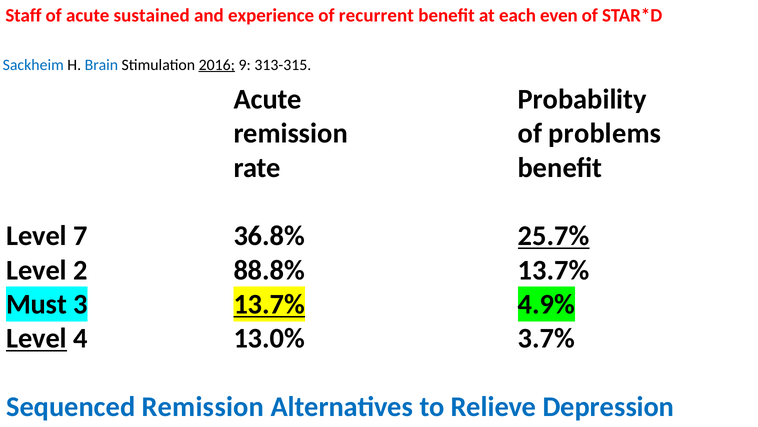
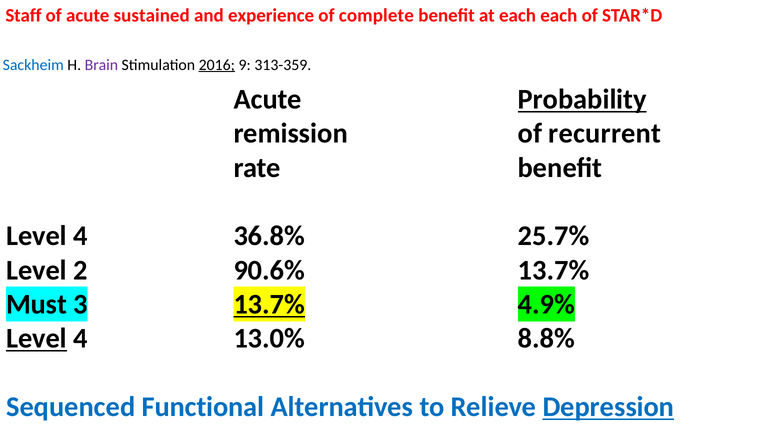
recurrent: recurrent -> complete (376, 15)
each even: even -> each (559, 15)
Brain colour: blue -> purple (101, 65)
313-315: 313-315 -> 313-359 (283, 65)
Probability underline: none -> present (582, 99)
problems: problems -> recurrent (605, 133)
7: 7 -> 4 (80, 236)
25.7% underline: present -> none (554, 236)
88.8%: 88.8% -> 90.6% (269, 270)
3.7%: 3.7% -> 8.8% (546, 338)
Sequenced Remission: Remission -> Functional (203, 406)
Depression underline: none -> present (608, 406)
